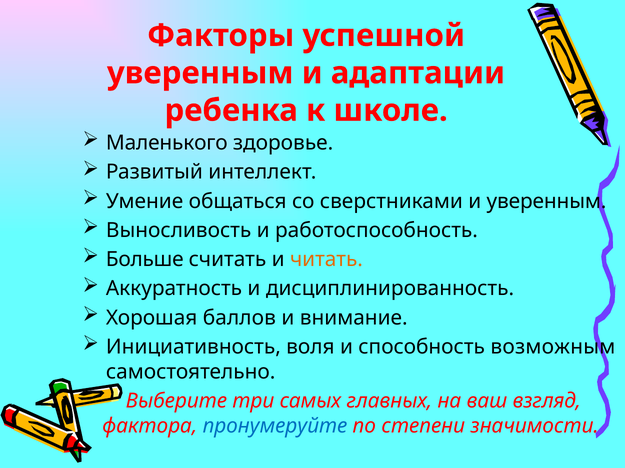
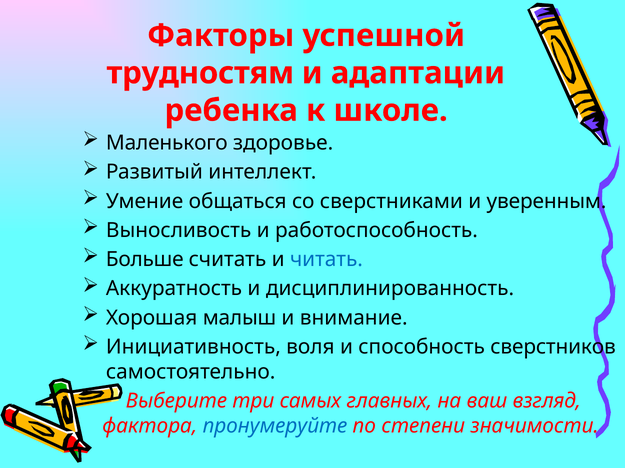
уверенным: уверенным -> трудностям (200, 73)
читать colour: orange -> blue (326, 260)
баллов: баллов -> малыш (240, 318)
возможным: возможным -> сверстников (553, 347)
